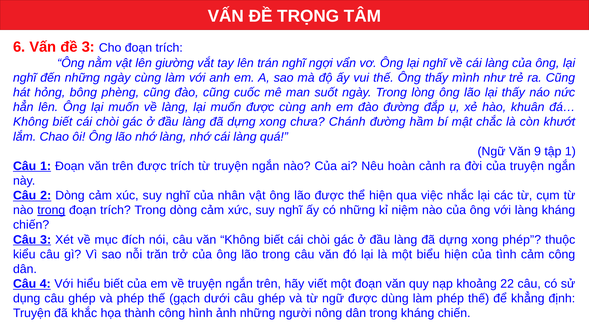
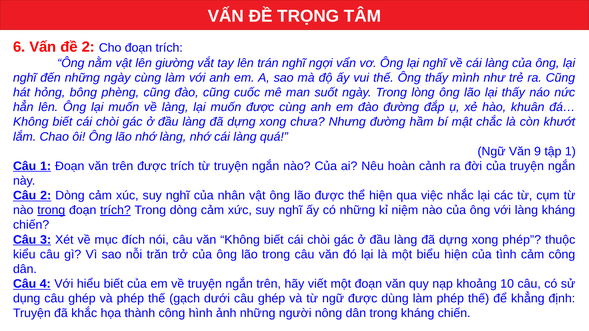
đề 3: 3 -> 2 (88, 47)
Chánh: Chánh -> Nhưng (347, 122)
trích underline: none -> present (115, 210)
22: 22 -> 10 (507, 284)
